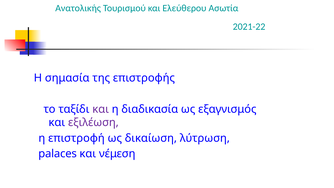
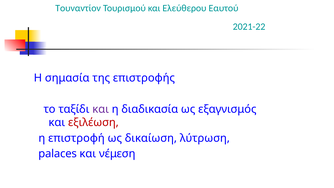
Ανατολικής: Ανατολικής -> Τουναντίον (78, 8)
Ασωτία: Ασωτία -> Εαυτού (223, 8)
εξιλέωση colour: purple -> red (93, 122)
